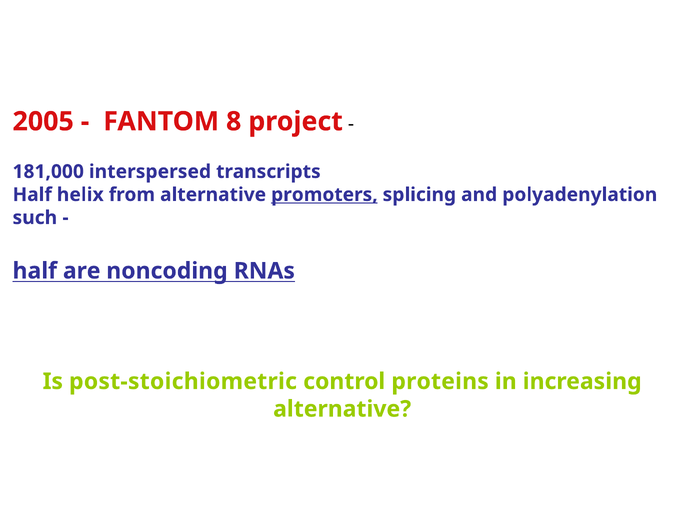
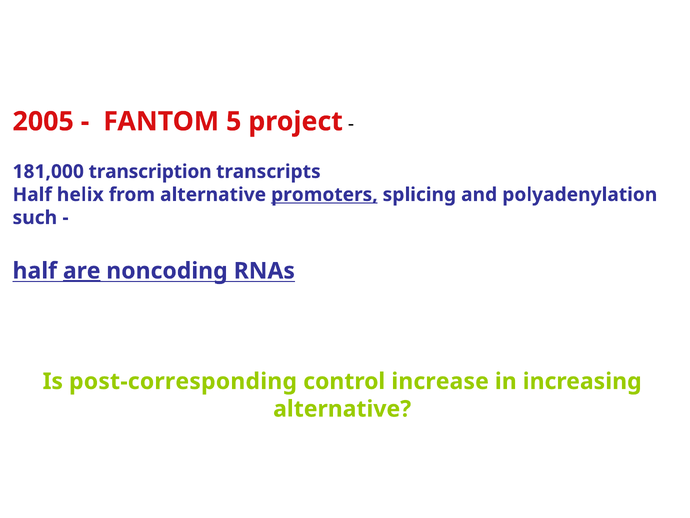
8: 8 -> 5 (234, 121)
interspersed: interspersed -> transcription (150, 171)
are underline: none -> present (82, 271)
post-stoichiometric: post-stoichiometric -> post-corresponding (183, 381)
proteins: proteins -> increase (440, 381)
